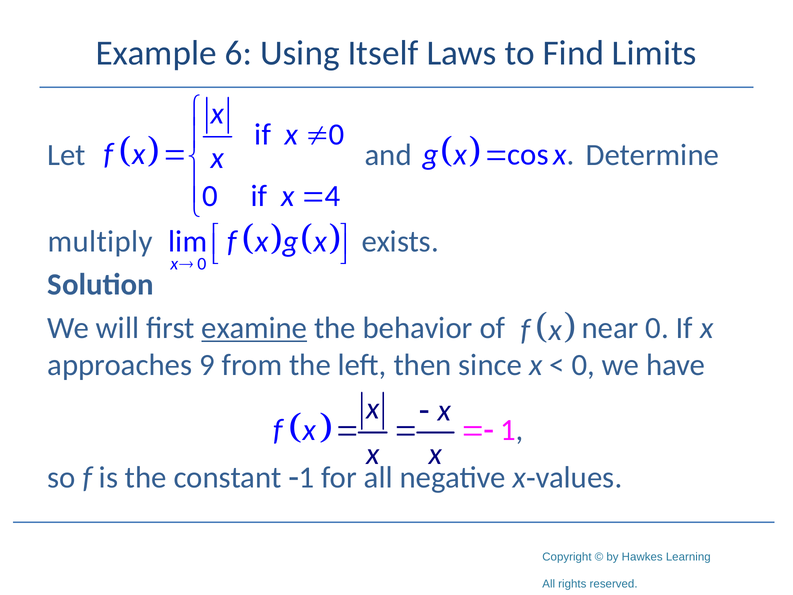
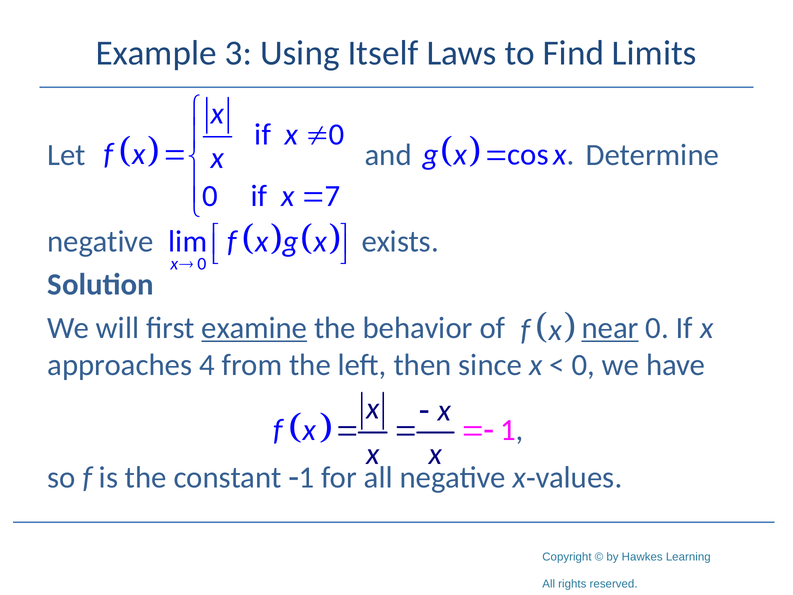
6: 6 -> 3 (238, 53)
4: 4 -> 7 (333, 196)
multiply: multiply -> negative (100, 241)
near underline: none -> present (610, 328)
9: 9 -> 4 (207, 365)
